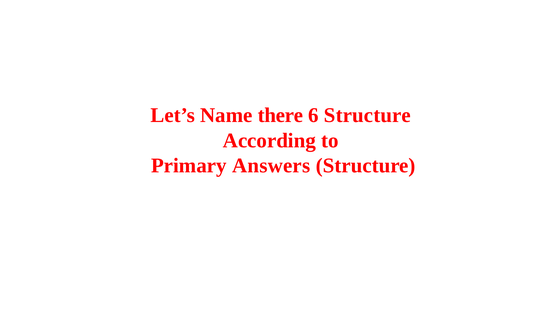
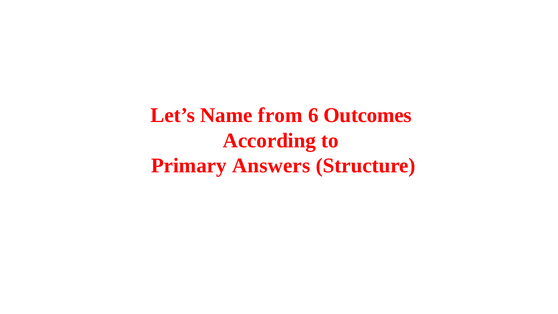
there: there -> from (280, 115)
6 Structure: Structure -> Outcomes (368, 115)
